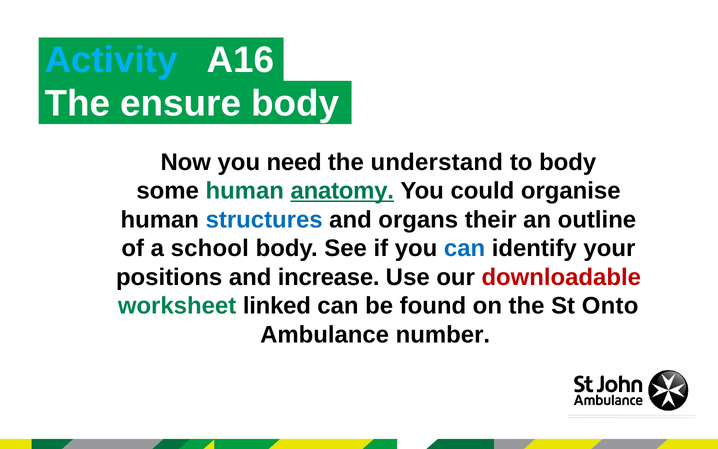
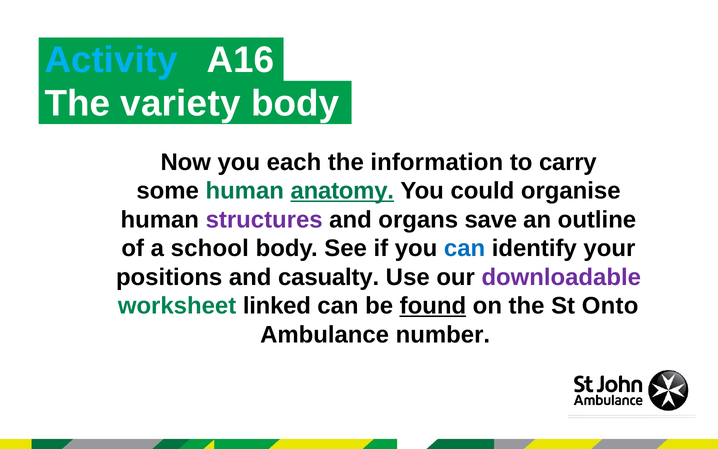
ensure: ensure -> variety (181, 103)
need: need -> each (294, 162)
understand: understand -> information (437, 162)
to body: body -> carry (568, 162)
structures colour: blue -> purple (264, 220)
their: their -> save (491, 220)
increase: increase -> casualty (329, 277)
downloadable colour: red -> purple (561, 277)
found underline: none -> present (433, 306)
